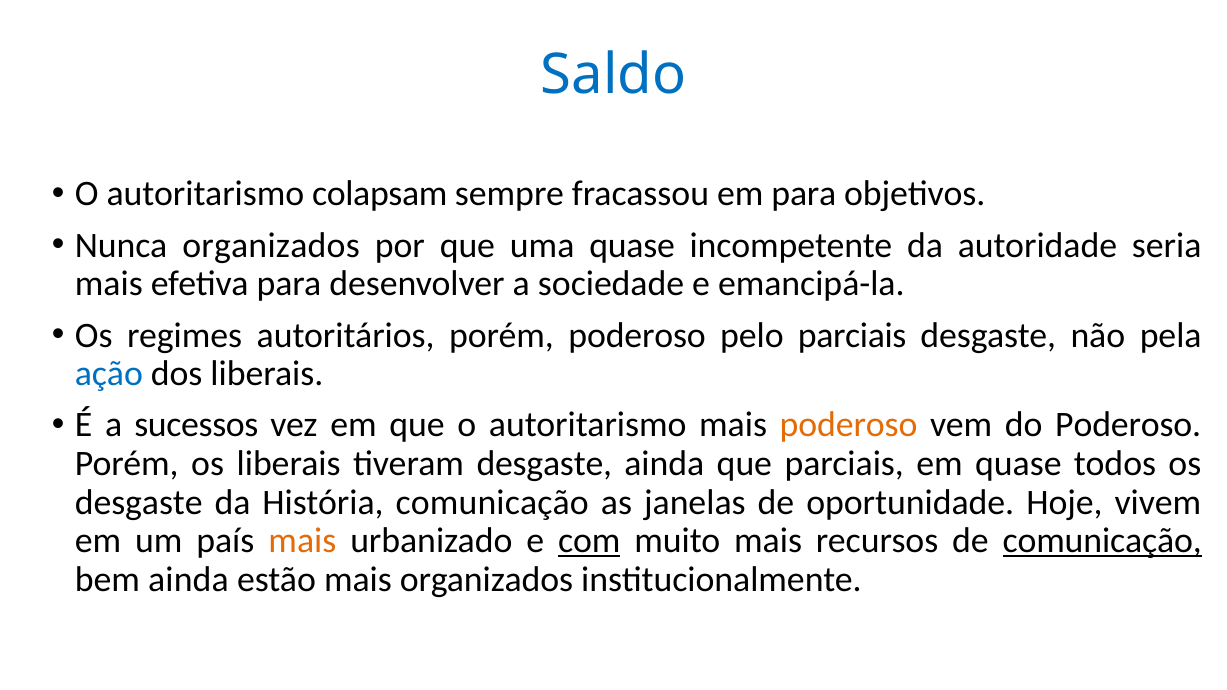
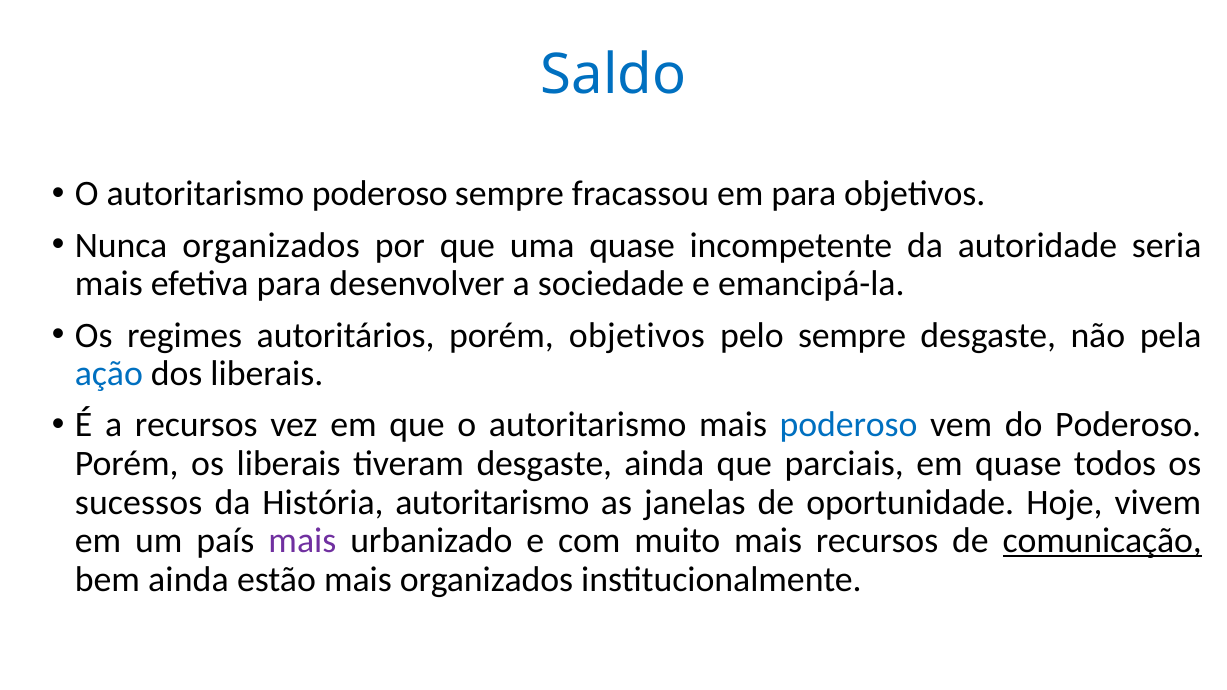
autoritarismo colapsam: colapsam -> poderoso (380, 194)
porém poderoso: poderoso -> objetivos (637, 335)
pelo parciais: parciais -> sempre (852, 335)
a sucessos: sucessos -> recursos (196, 425)
poderoso colour: orange -> blue (849, 425)
desgaste: desgaste -> sucessos (139, 502)
História comunicação: comunicação -> autoritarismo (492, 502)
mais colour: orange -> purple (302, 541)
com underline: present -> none (589, 541)
